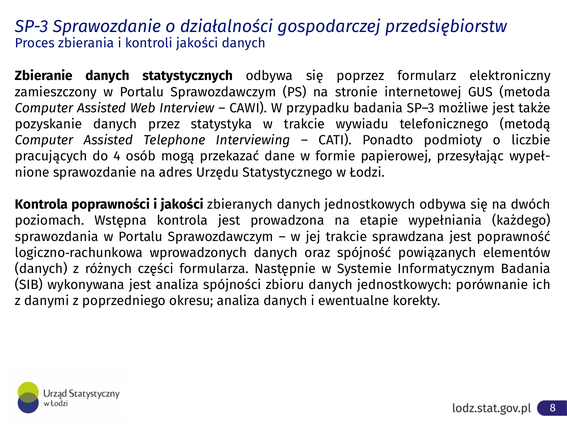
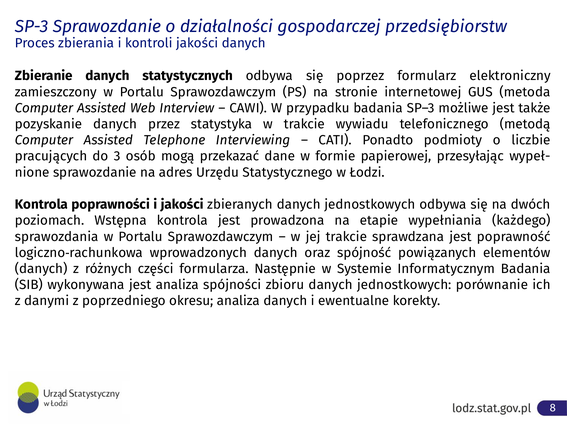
4: 4 -> 3 (117, 156)
